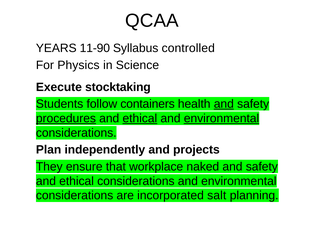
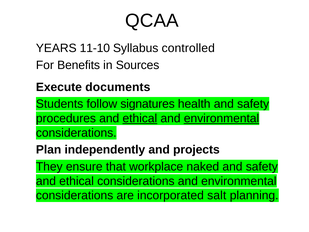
11-90: 11-90 -> 11-10 (95, 48)
Physics: Physics -> Benefits (79, 65)
Science: Science -> Sources (138, 65)
stocktaking: stocktaking -> documents (118, 87)
containers: containers -> signatures (148, 104)
and underline: present -> none (224, 104)
procedures underline: present -> none (66, 118)
